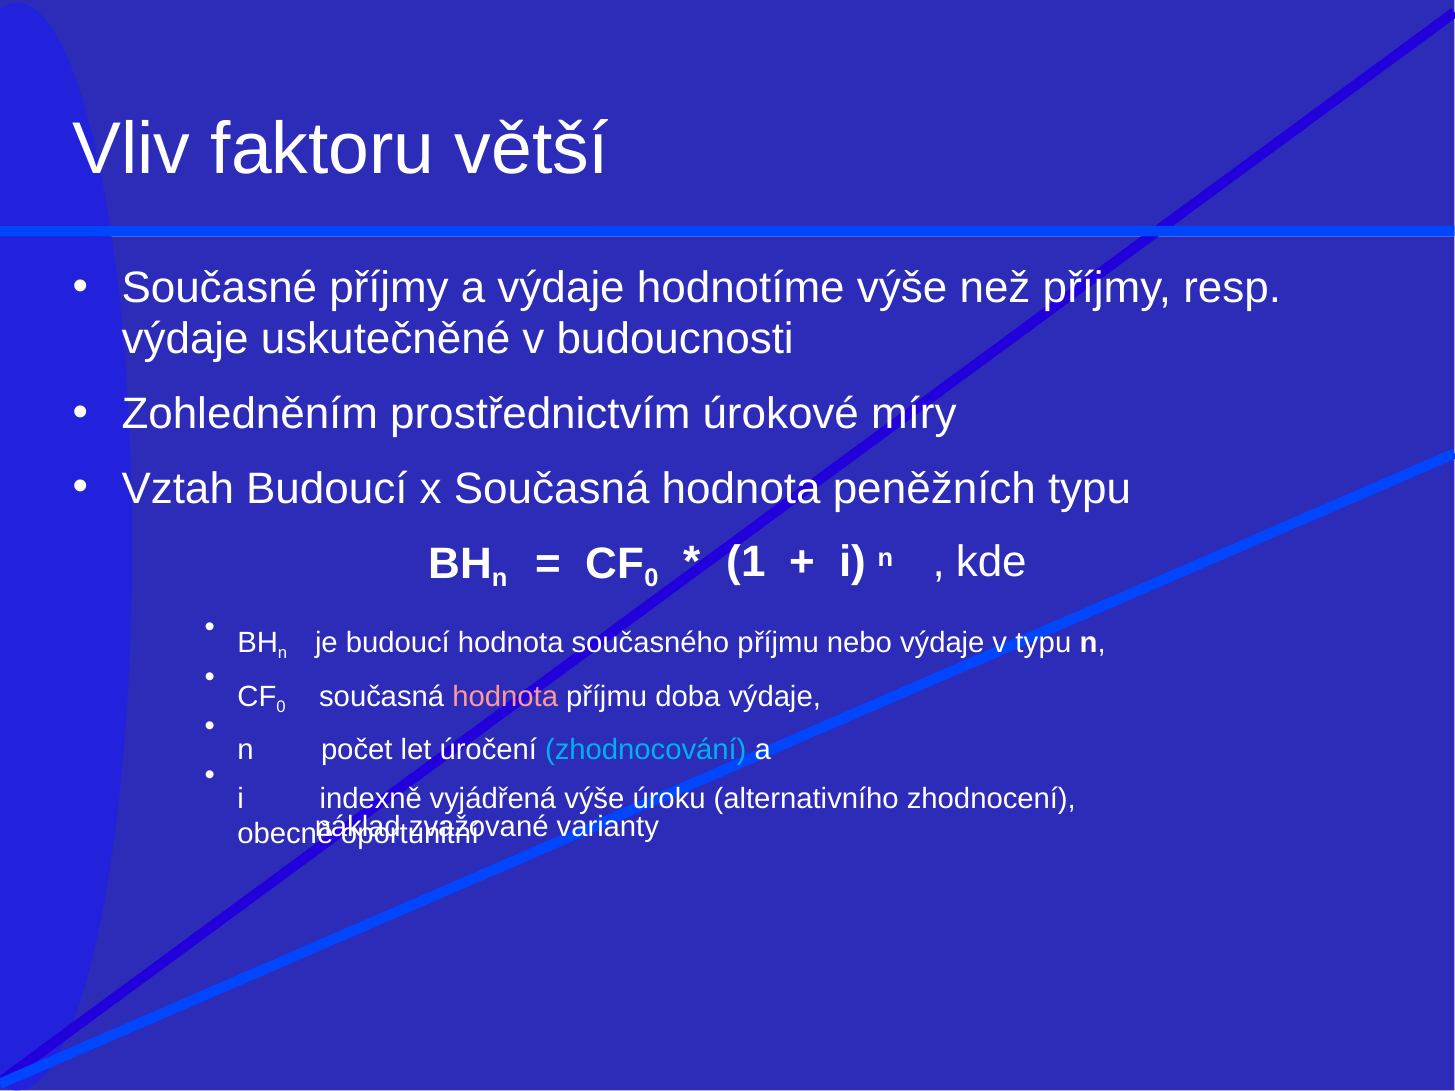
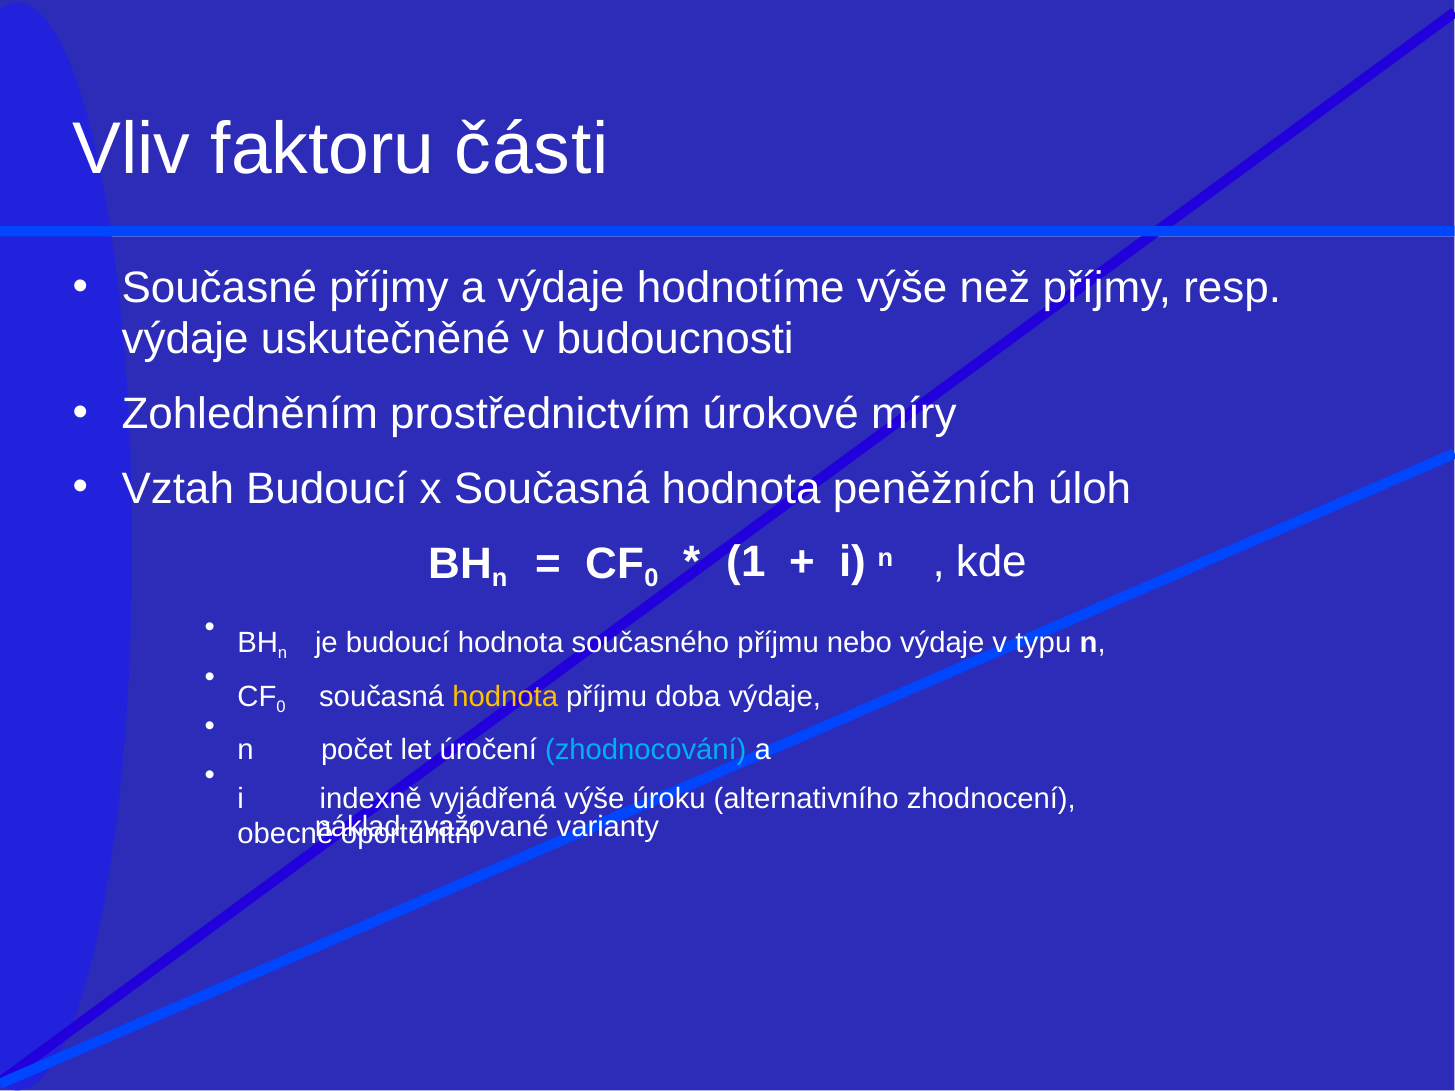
větší: větší -> části (532, 149)
peněžních typu: typu -> úloh (1090, 489)
hodnota colour: pink -> yellow (505, 697)
